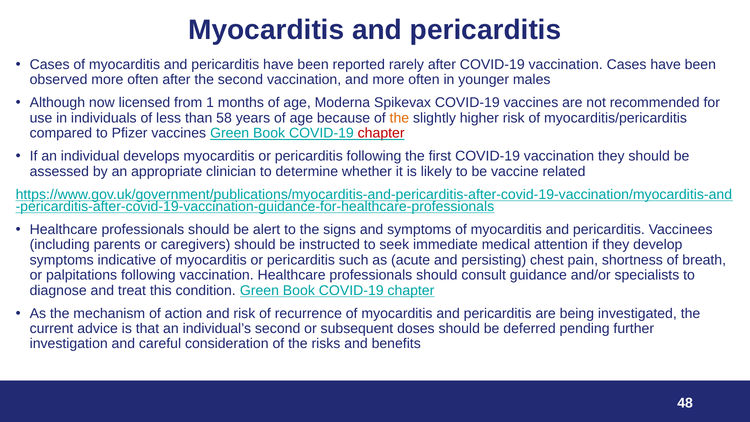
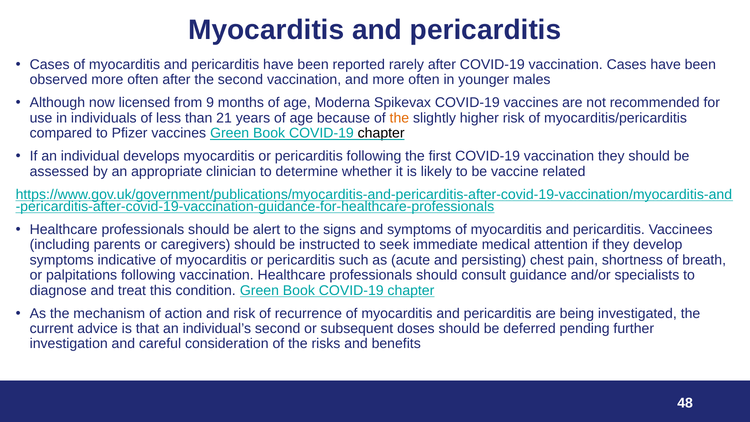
1: 1 -> 9 (210, 103)
58: 58 -> 21 (224, 118)
chapter colour: red -> black (381, 133)
